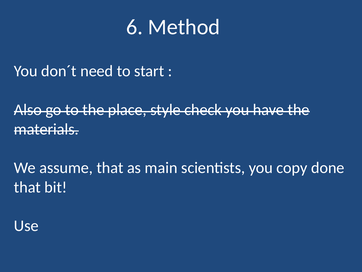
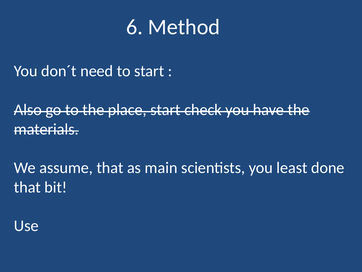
place style: style -> start (165, 110)
copy: copy -> least (292, 168)
